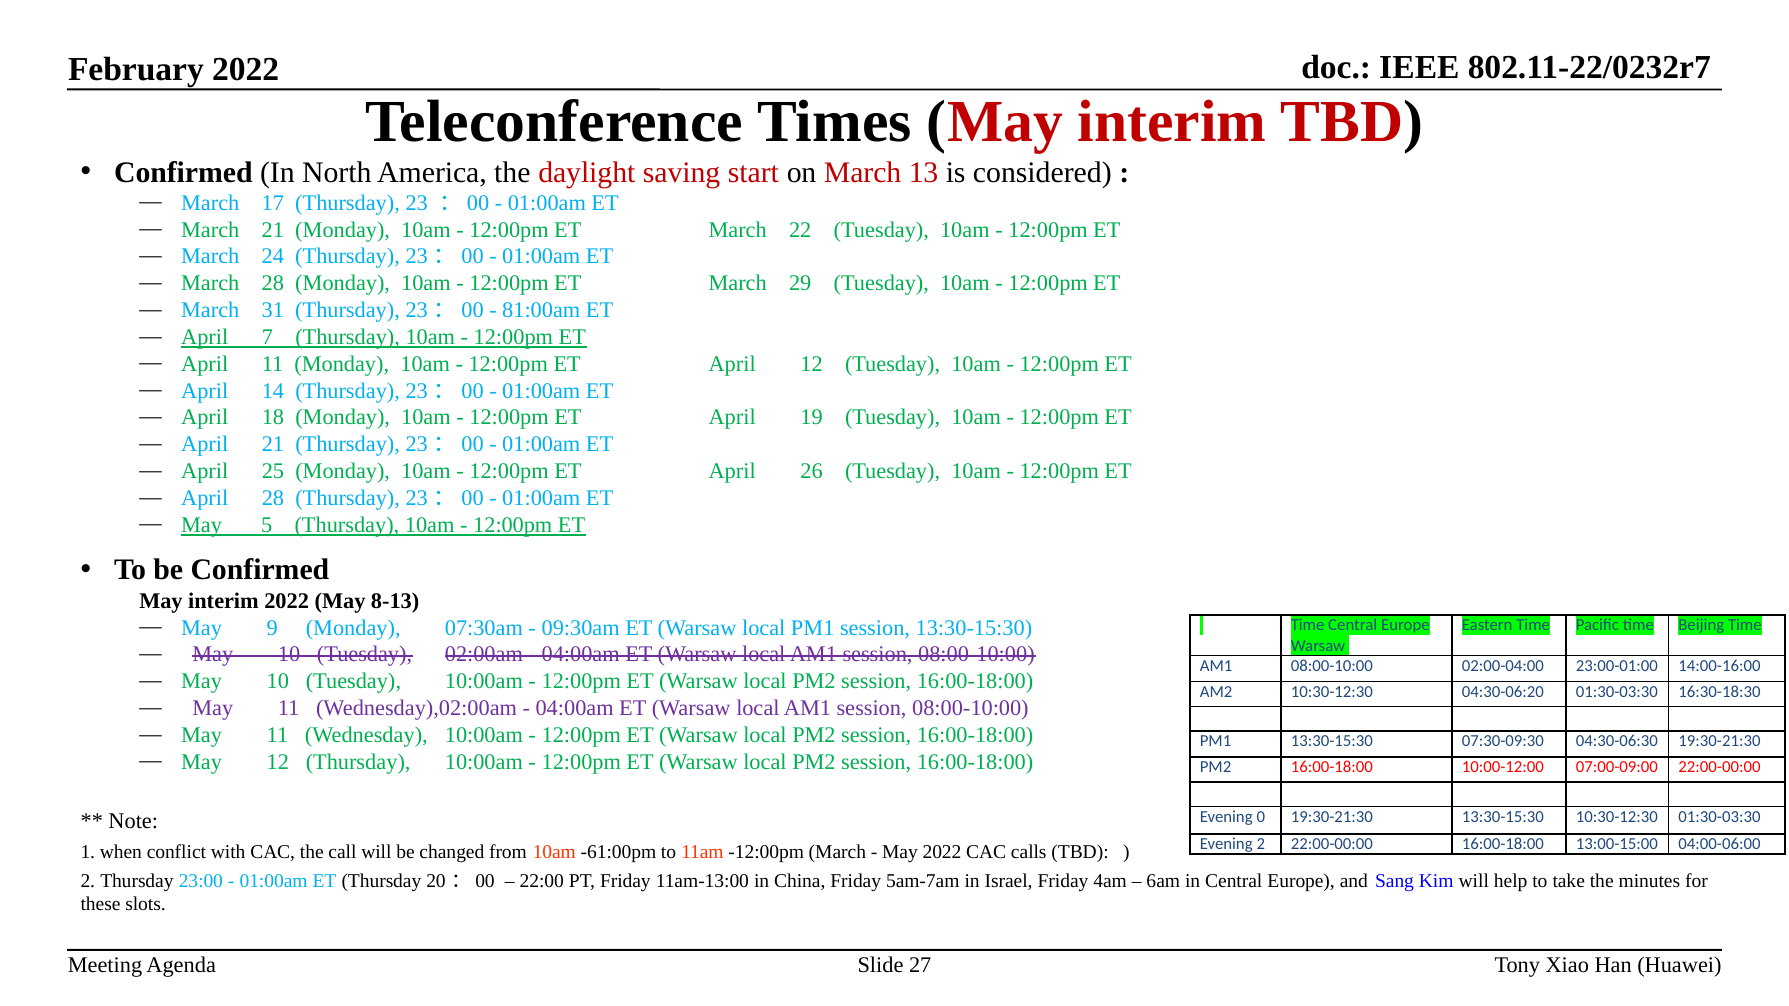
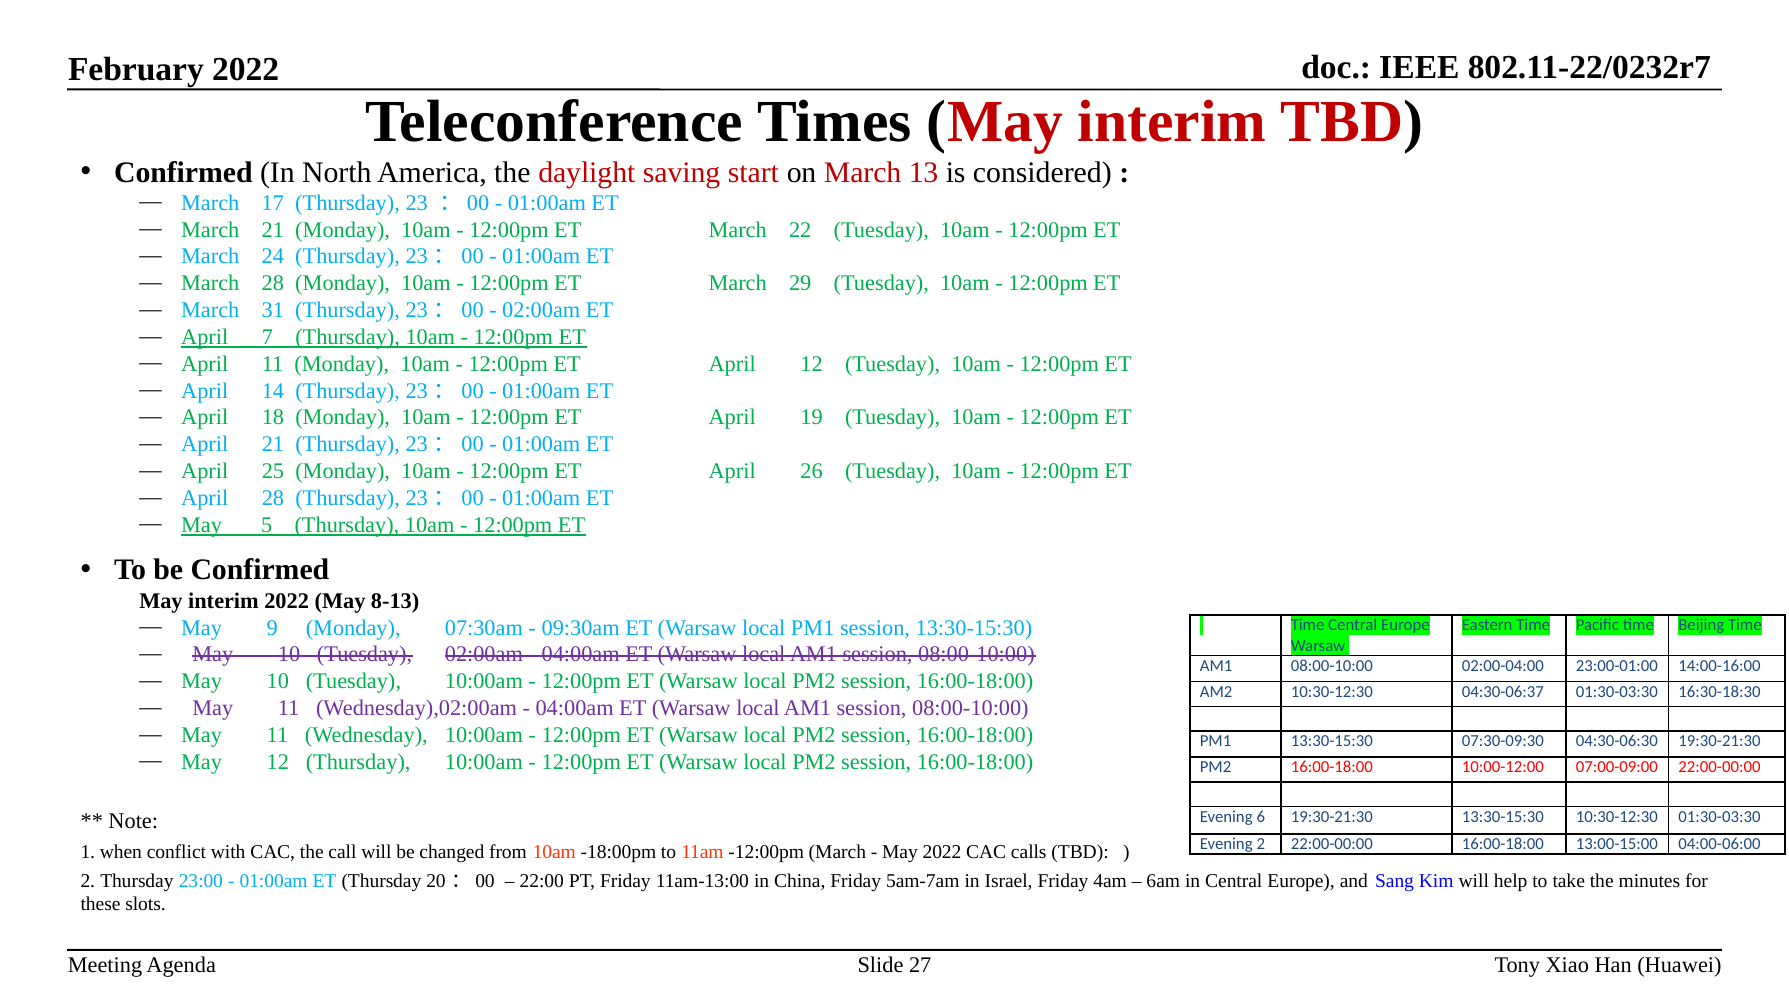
81:00am: 81:00am -> 02:00am (541, 310)
04:30-06:20: 04:30-06:20 -> 04:30-06:37 (1503, 692)
0: 0 -> 6 (1261, 817)
-61:00pm: -61:00pm -> -18:00pm (618, 852)
